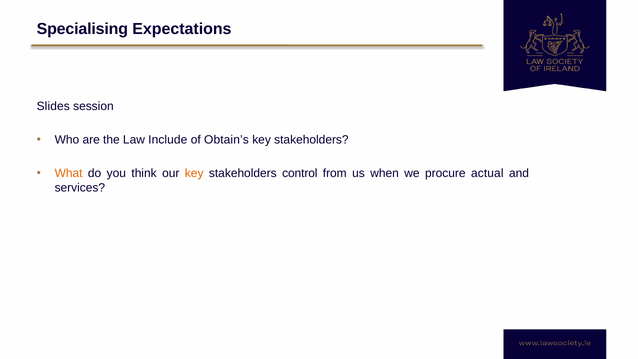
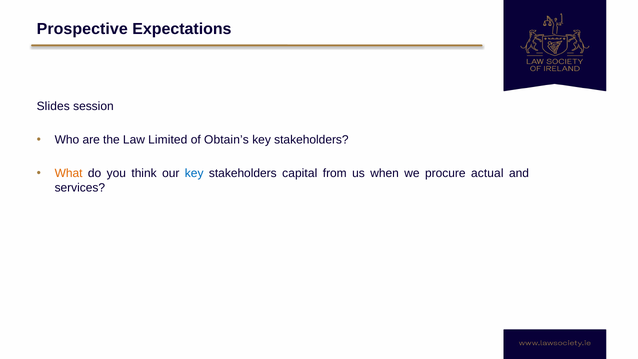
Specialising: Specialising -> Prospective (82, 29)
Include: Include -> Limited (168, 140)
key colour: orange -> blue (194, 173)
control: control -> capital (300, 173)
